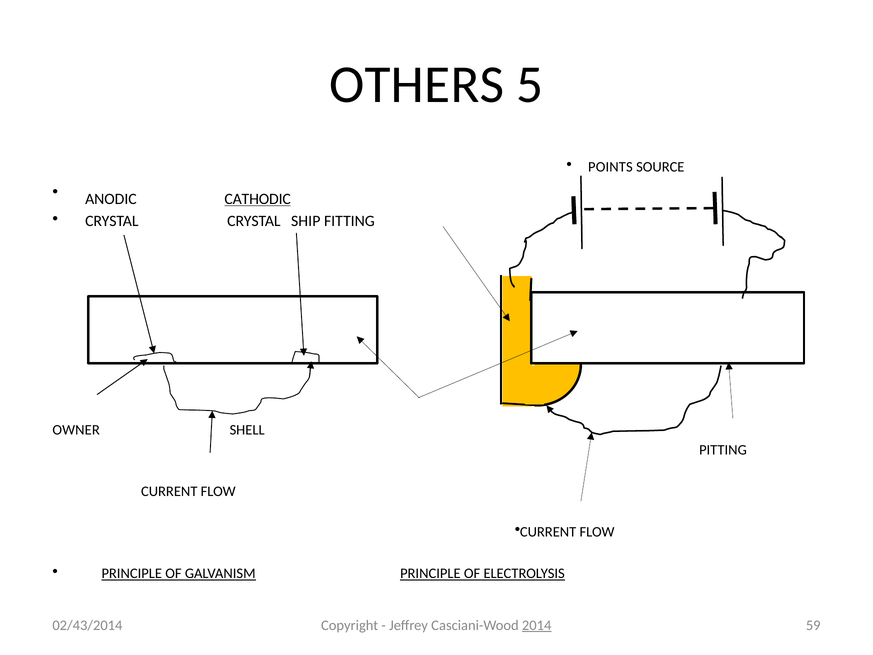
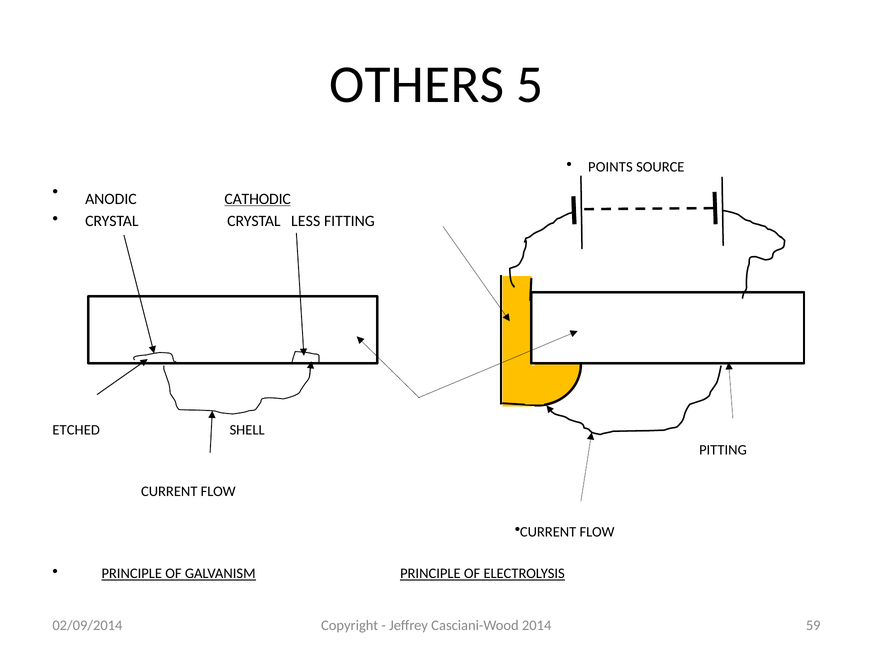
SHIP: SHIP -> LESS (306, 221)
OWNER: OWNER -> ETCHED (76, 430)
2014 underline: present -> none (537, 625)
02/43/2014: 02/43/2014 -> 02/09/2014 (87, 625)
